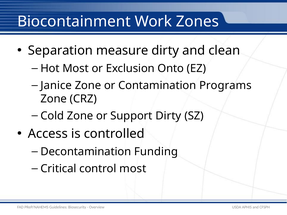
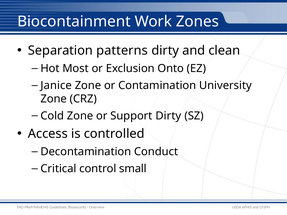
measure: measure -> patterns (122, 51)
Programs: Programs -> University (225, 85)
Funding: Funding -> Conduct (156, 152)
control most: most -> small (133, 169)
